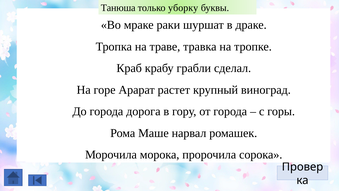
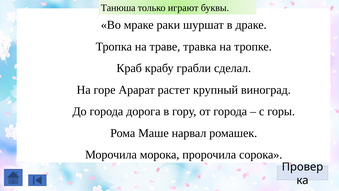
уборку: уборку -> играют (183, 8)
